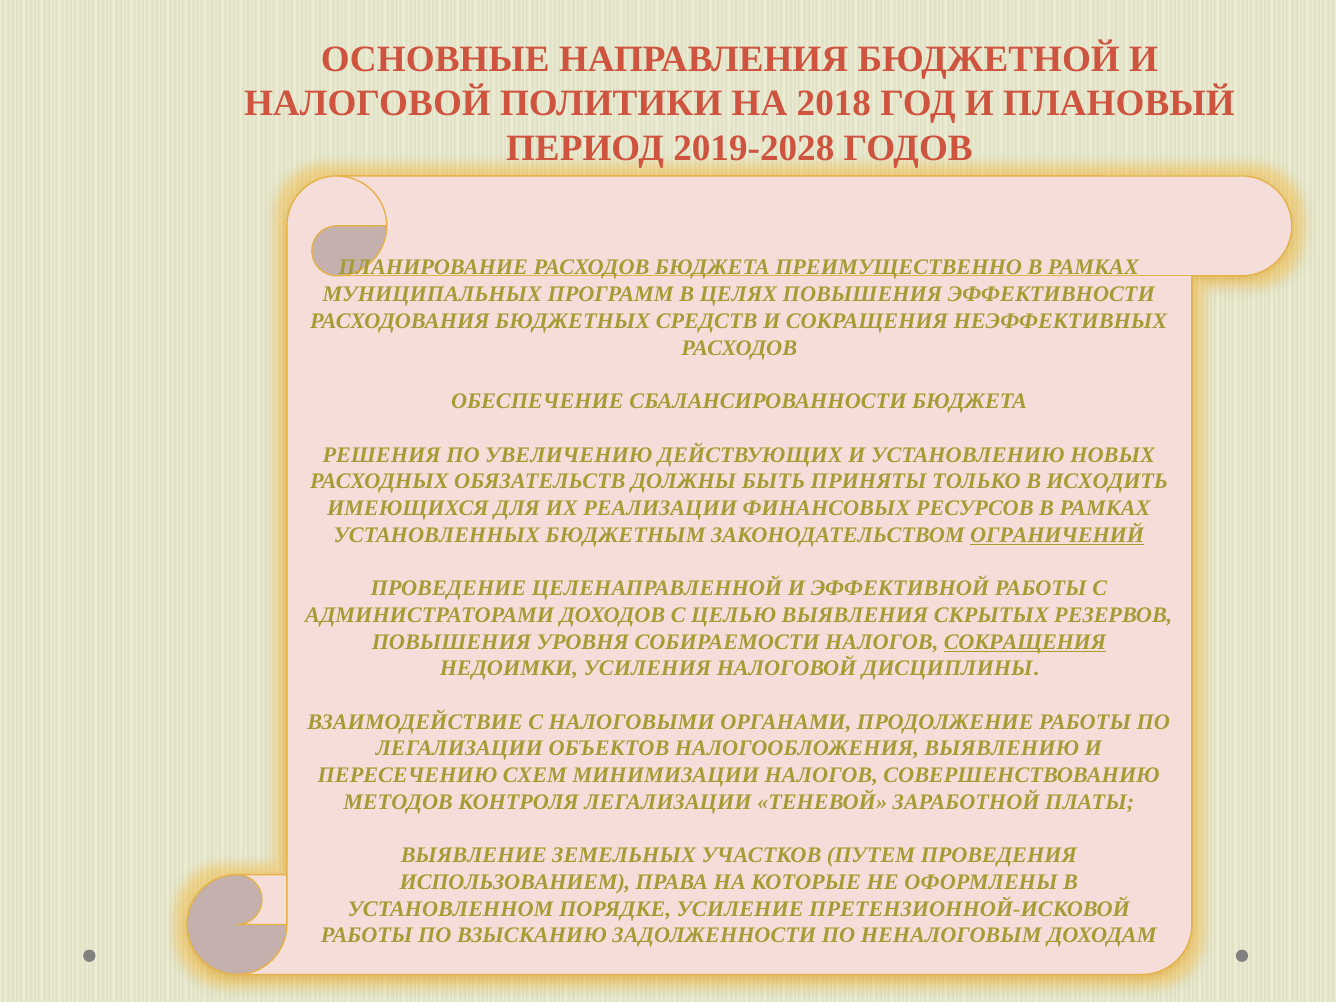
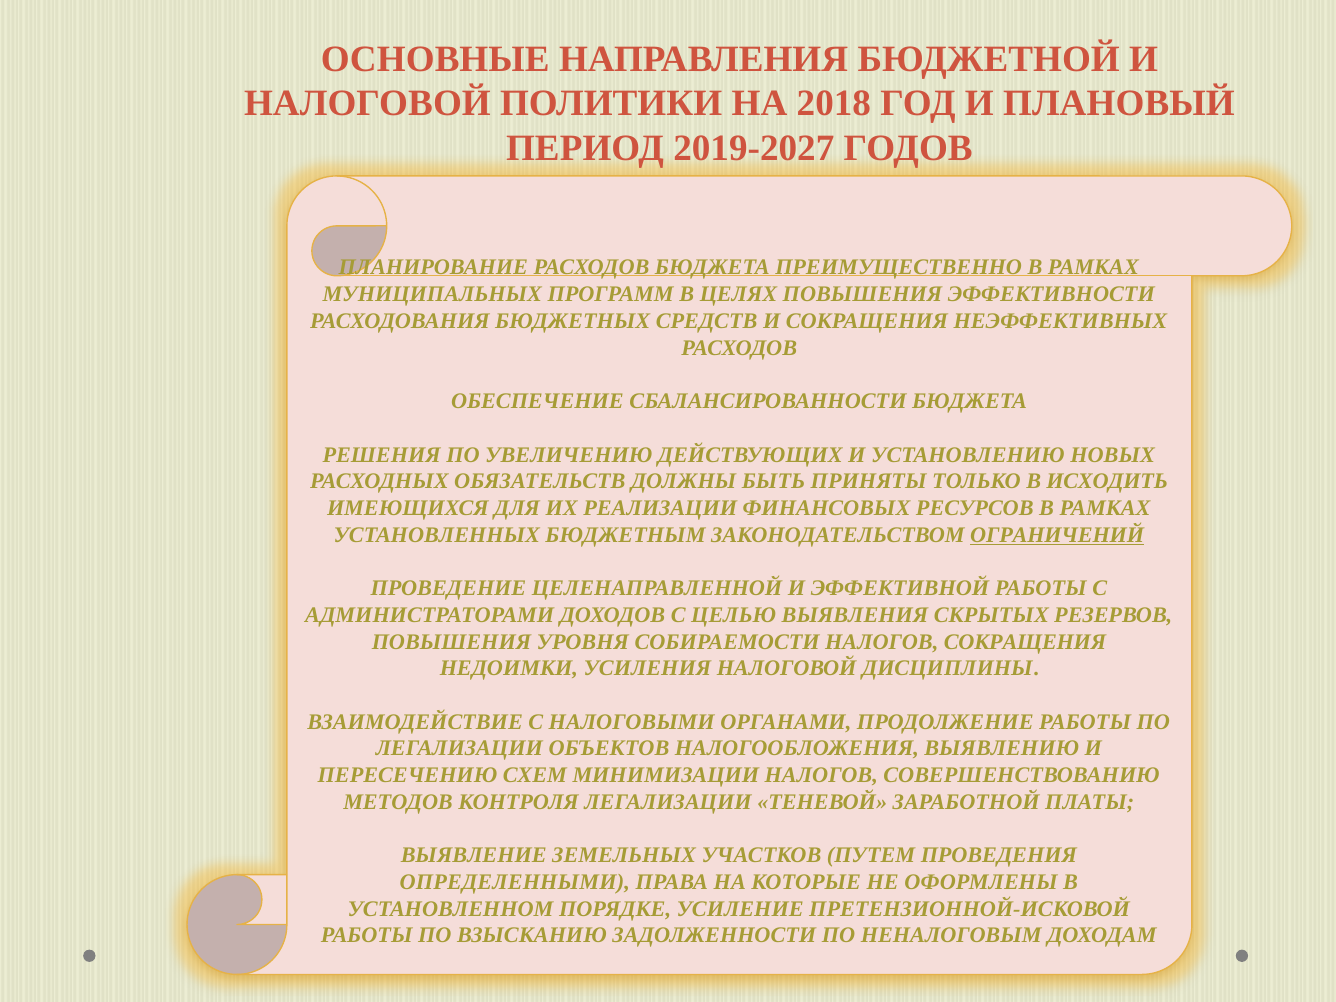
2019-2028: 2019-2028 -> 2019-2027 (754, 148)
СОКРАЩЕНИЯ underline: present -> none (1025, 642)
ИСПОЛЬЗОВАНИЕМ: ИСПОЛЬЗОВАНИЕМ -> ОПРЕДЕЛЕННЫМИ (515, 882)
